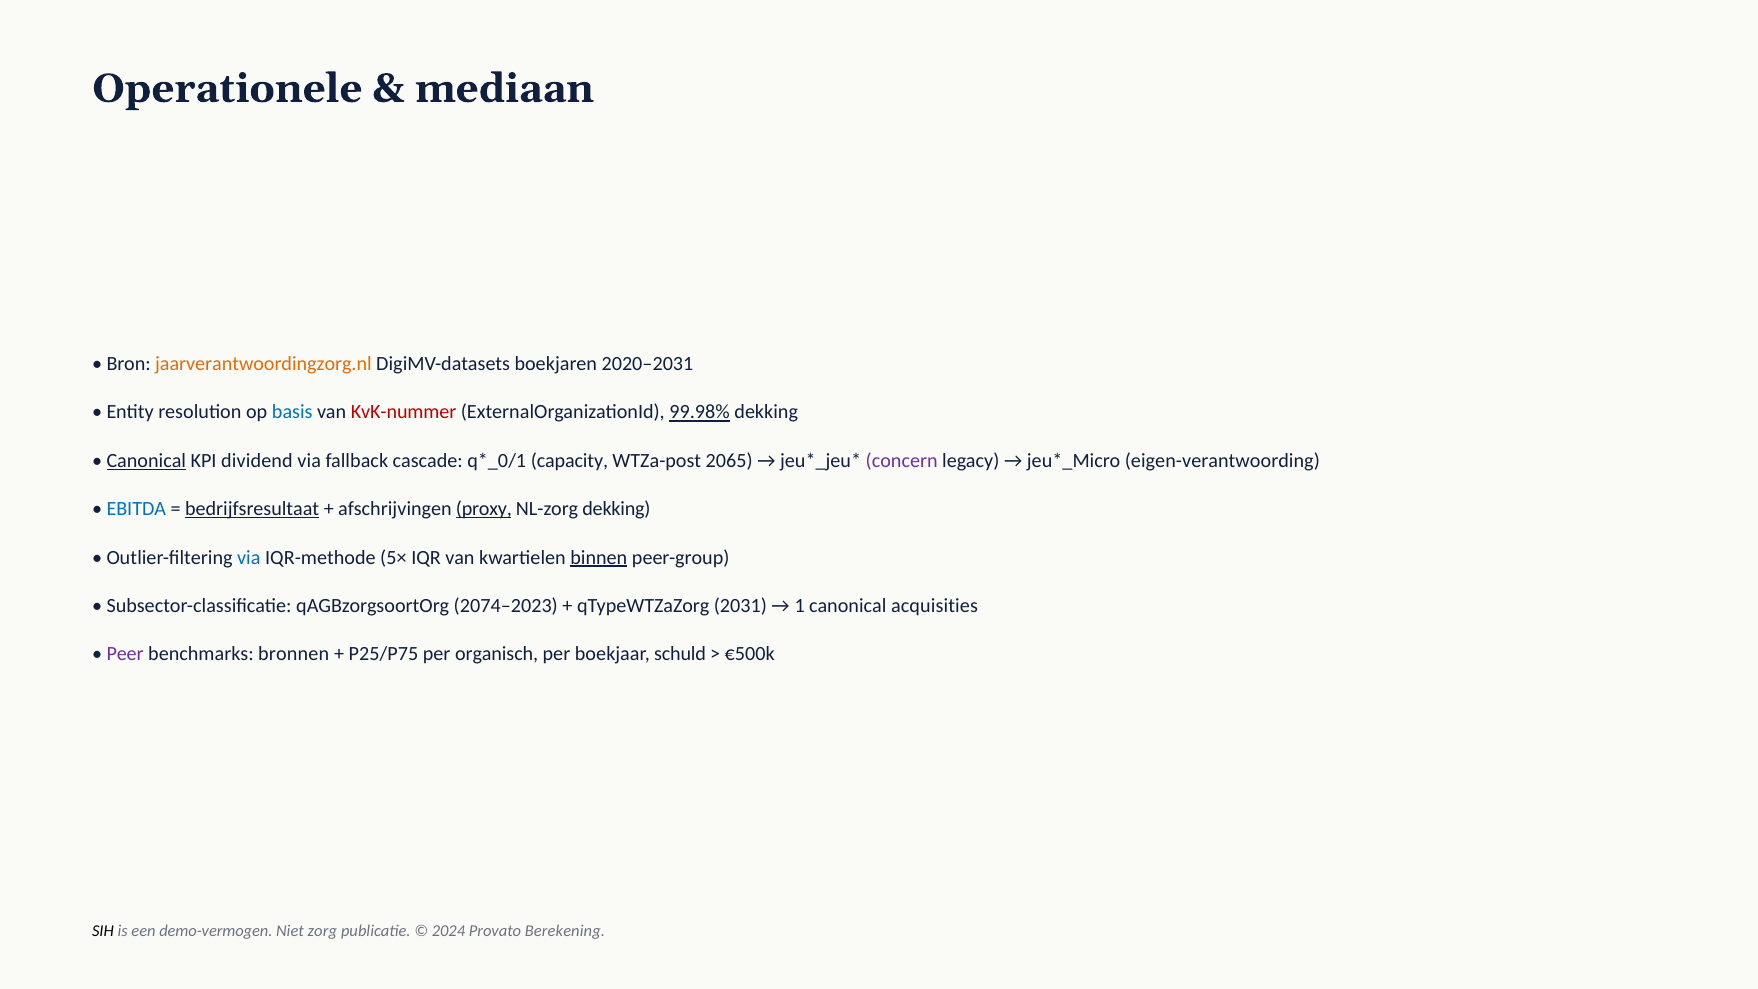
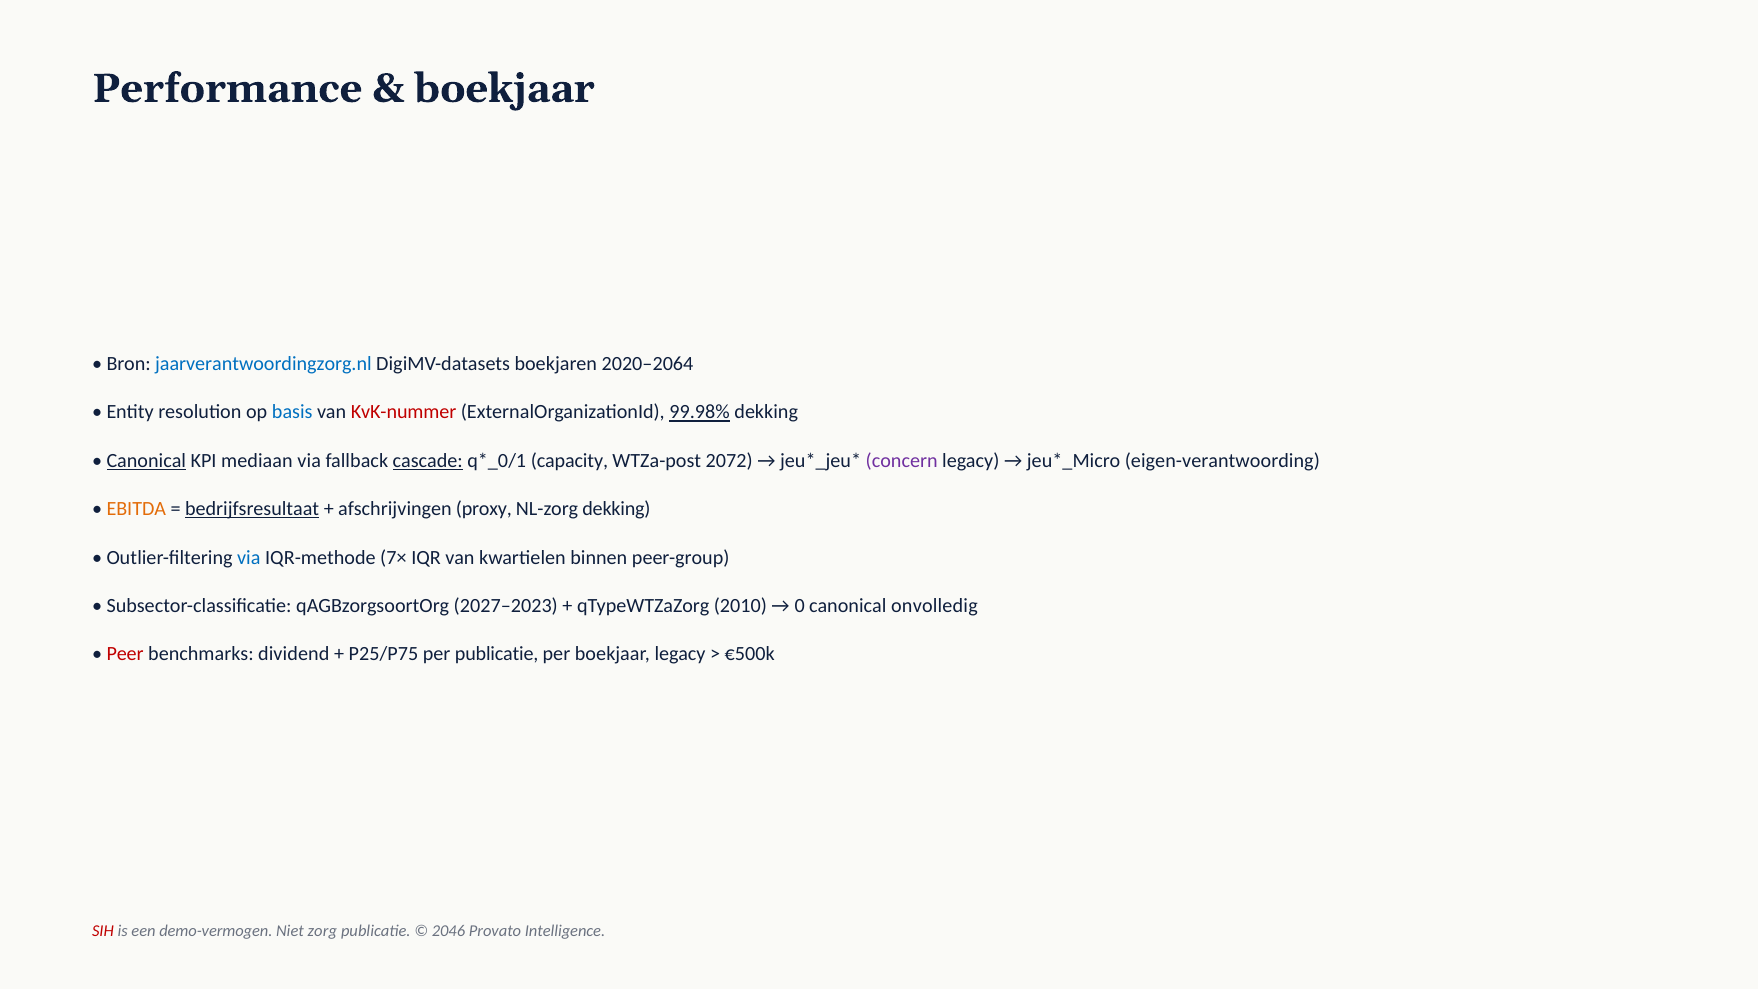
Operationele: Operationele -> Performance (227, 88)
mediaan: mediaan -> boekjaar (505, 88)
jaarverantwoordingzorg.nl colour: orange -> blue (263, 364)
2020–2031: 2020–2031 -> 2020–2064 (647, 364)
dividend: dividend -> mediaan (257, 461)
cascade underline: none -> present (428, 461)
2065: 2065 -> 2072 (729, 461)
EBITDA colour: blue -> orange (136, 509)
proxy underline: present -> none (484, 509)
5×: 5× -> 7× (393, 557)
binnen underline: present -> none (599, 557)
2074–2023: 2074–2023 -> 2027–2023 (506, 606)
2031: 2031 -> 2010 (740, 606)
1: 1 -> 0 (800, 606)
acquisities: acquisities -> onvolledig (934, 606)
Peer colour: purple -> red (125, 654)
bronnen: bronnen -> dividend (294, 654)
per organisch: organisch -> publicatie (497, 654)
boekjaar schuld: schuld -> legacy (680, 654)
SIH colour: black -> red (103, 931)
2024: 2024 -> 2046 (448, 931)
Berekening: Berekening -> Intelligence (565, 931)
